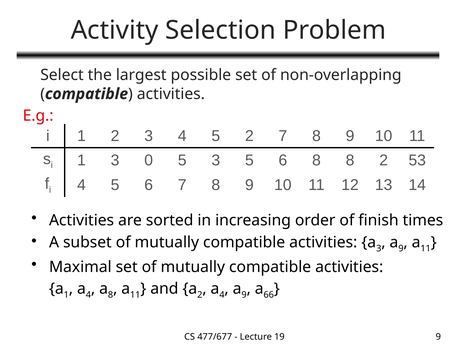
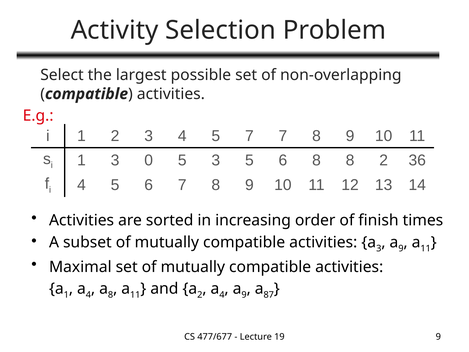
5 2: 2 -> 7 (249, 136)
53: 53 -> 36 (417, 160)
66: 66 -> 87 (269, 295)
